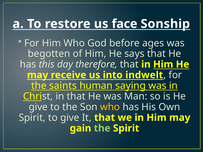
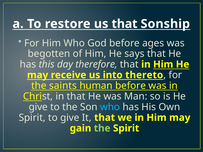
us face: face -> that (125, 24)
indwelt: indwelt -> thereto (144, 75)
human saying: saying -> before (131, 86)
who colour: yellow -> light blue (110, 107)
